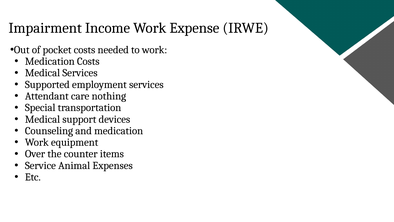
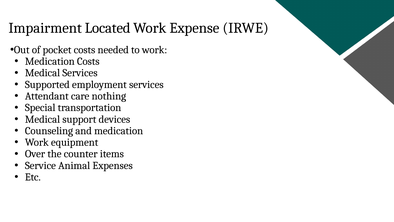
Income: Income -> Located (108, 28)
